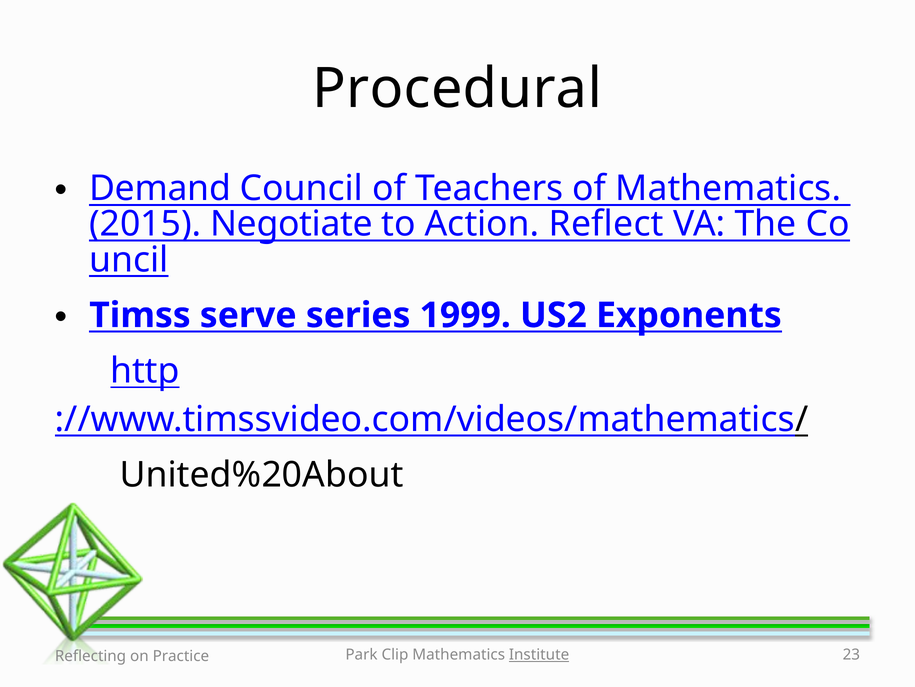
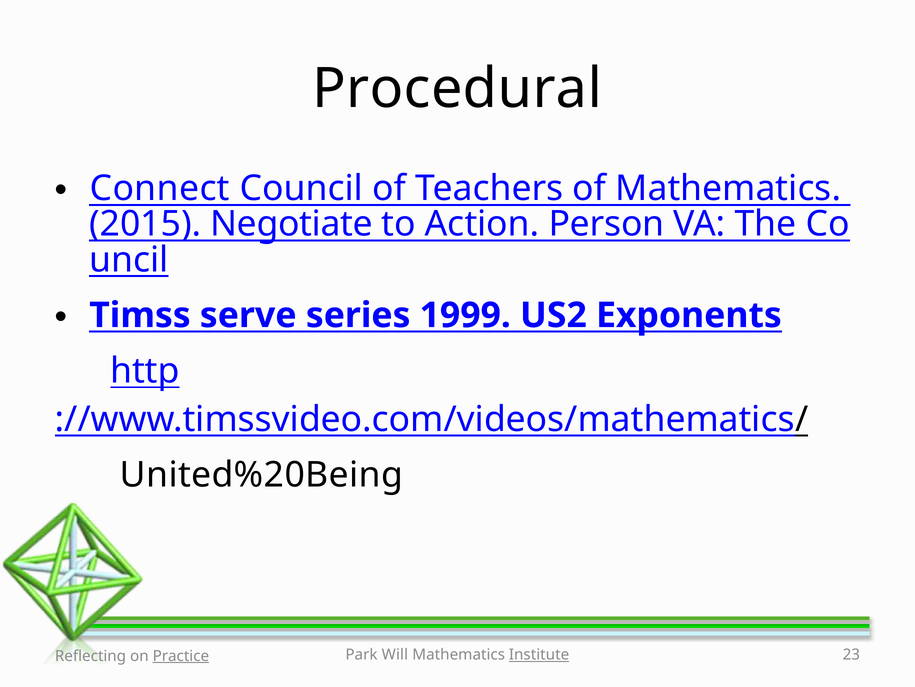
Demand: Demand -> Connect (160, 188)
Reflect: Reflect -> Person (606, 224)
United%20About: United%20About -> United%20Being (261, 474)
Clip: Clip -> Will (395, 654)
Practice underline: none -> present (181, 655)
